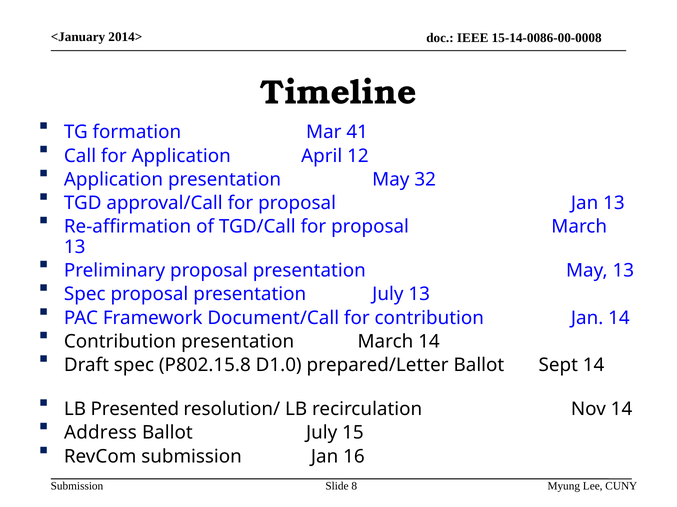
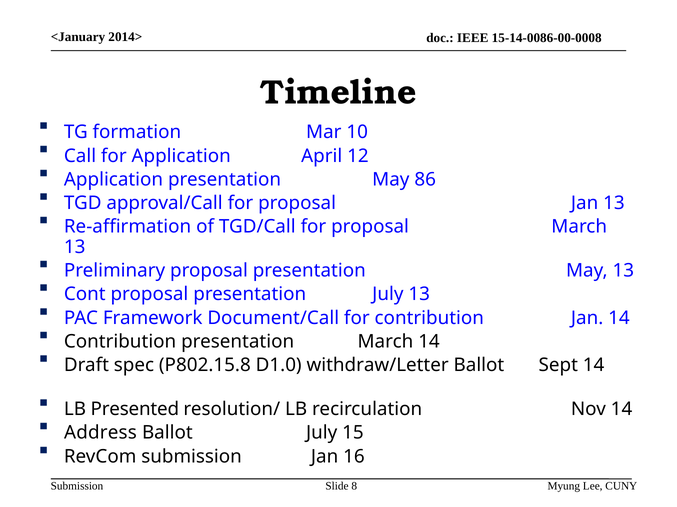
41: 41 -> 10 (357, 132)
32: 32 -> 86 (425, 180)
Spec: Spec -> Cont (85, 295)
prepared/Letter: prepared/Letter -> withdraw/Letter (378, 366)
